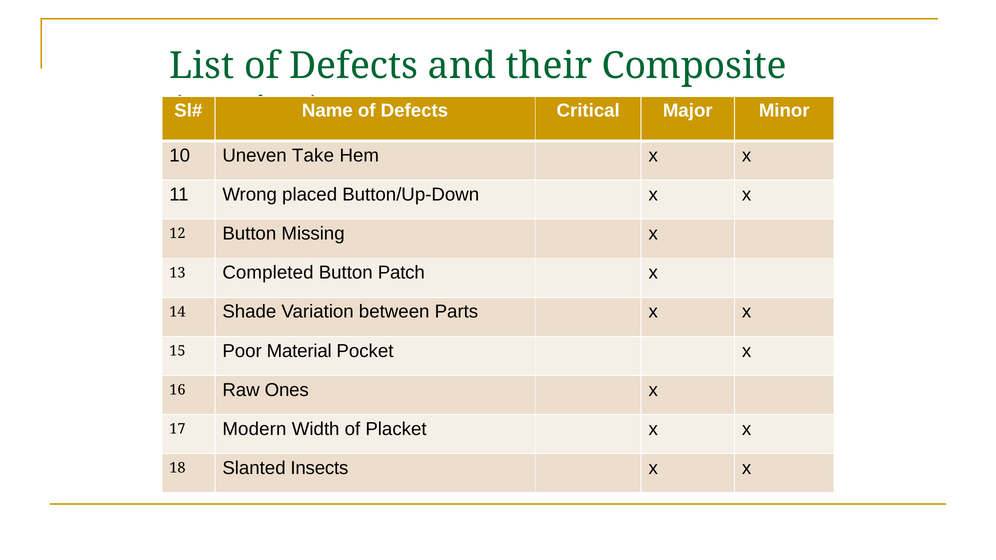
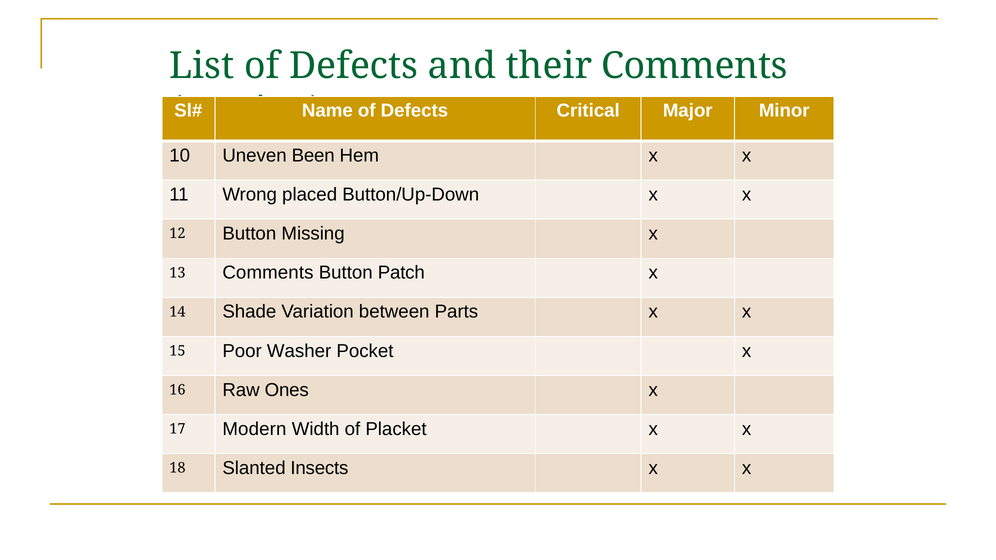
their Composite: Composite -> Comments (694, 66)
Take: Take -> Been (313, 156)
13 Completed: Completed -> Comments (268, 273)
Material: Material -> Washer (299, 351)
